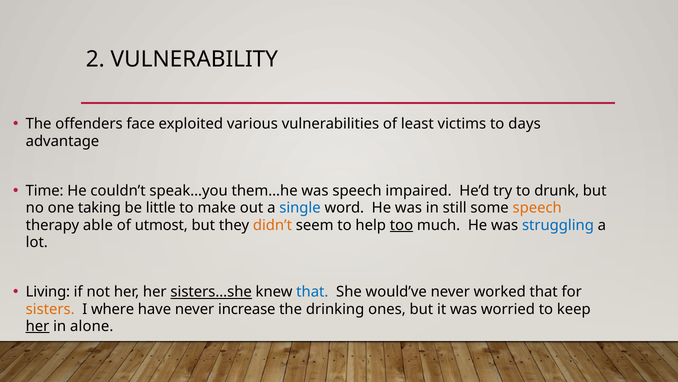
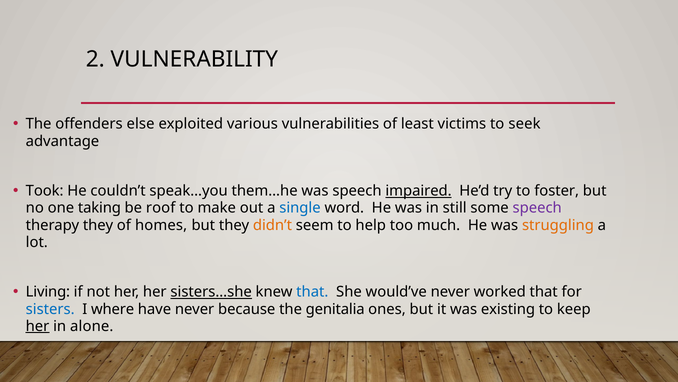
face: face -> else (141, 124)
days: days -> seek (525, 124)
Time: Time -> Took (45, 191)
impaired underline: none -> present (419, 191)
drunk: drunk -> foster (557, 191)
little: little -> roof (161, 208)
speech colour: orange -> purple (537, 208)
therapy able: able -> they (98, 225)
utmost: utmost -> homes (161, 225)
too underline: present -> none (401, 225)
struggling colour: blue -> orange (558, 225)
sisters colour: orange -> blue (50, 309)
increase: increase -> because (247, 309)
drinking: drinking -> genitalia (335, 309)
worried: worried -> existing (508, 309)
